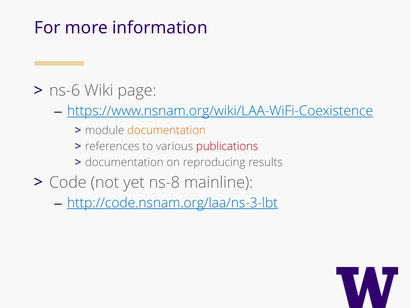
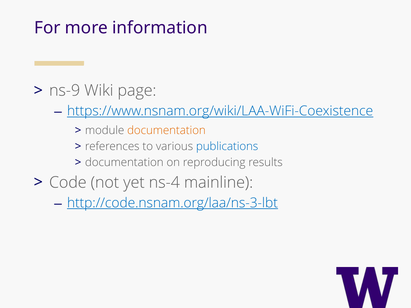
ns-6: ns-6 -> ns-9 (65, 91)
publications colour: red -> blue (227, 147)
ns-8: ns-8 -> ns-4 (164, 183)
